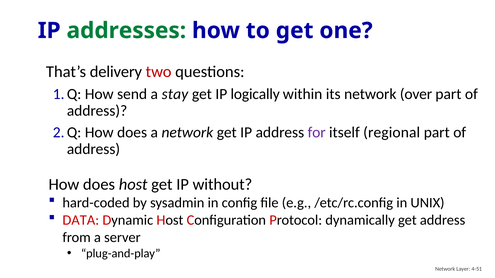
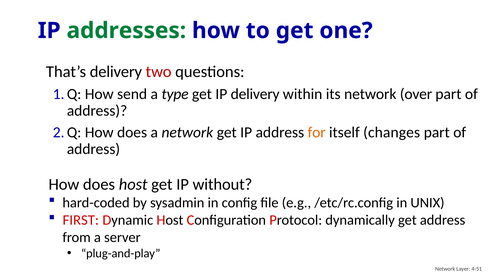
stay: stay -> type (175, 94)
IP logically: logically -> delivery (255, 94)
for colour: purple -> orange (317, 133)
regional: regional -> changes (392, 133)
DATA: DATA -> FIRST (81, 221)
